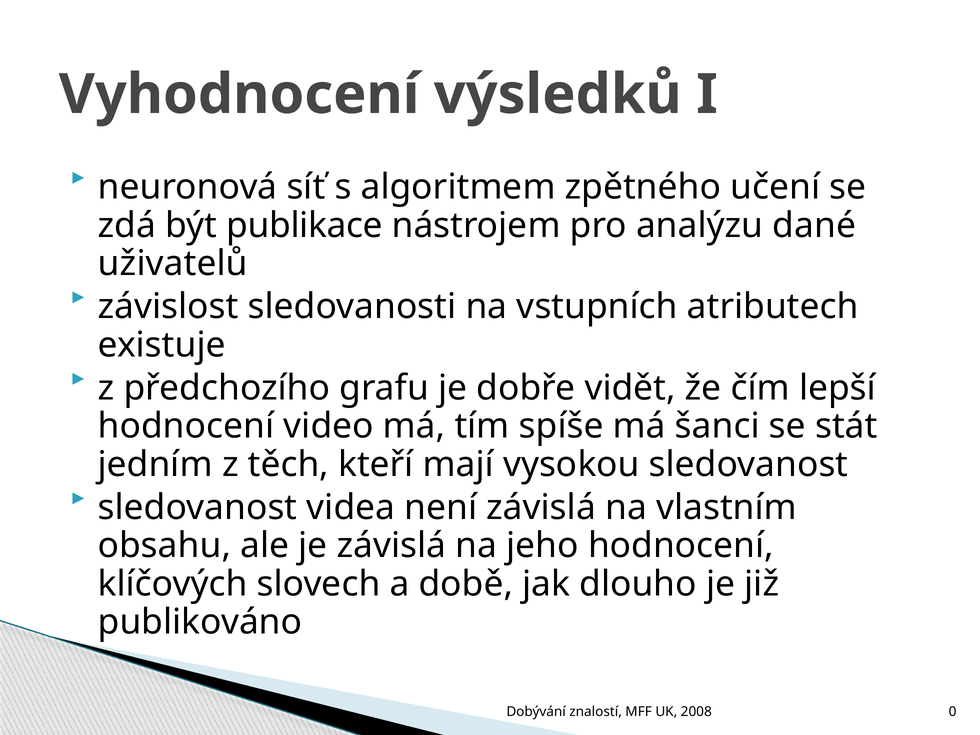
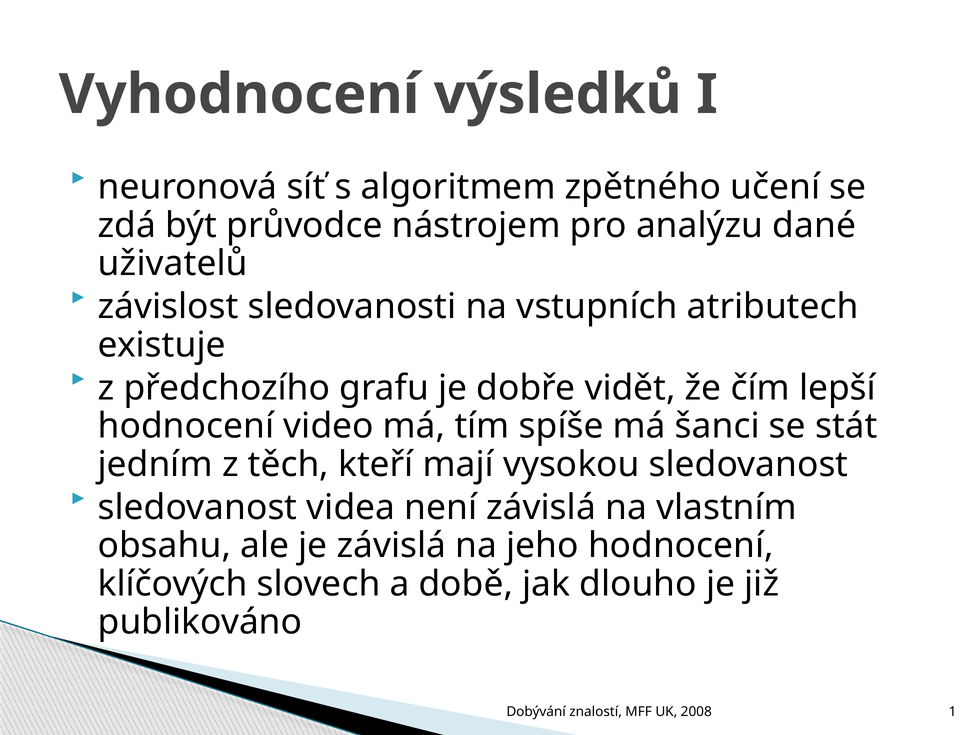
publikace: publikace -> průvodce (304, 225)
0: 0 -> 1 (953, 712)
